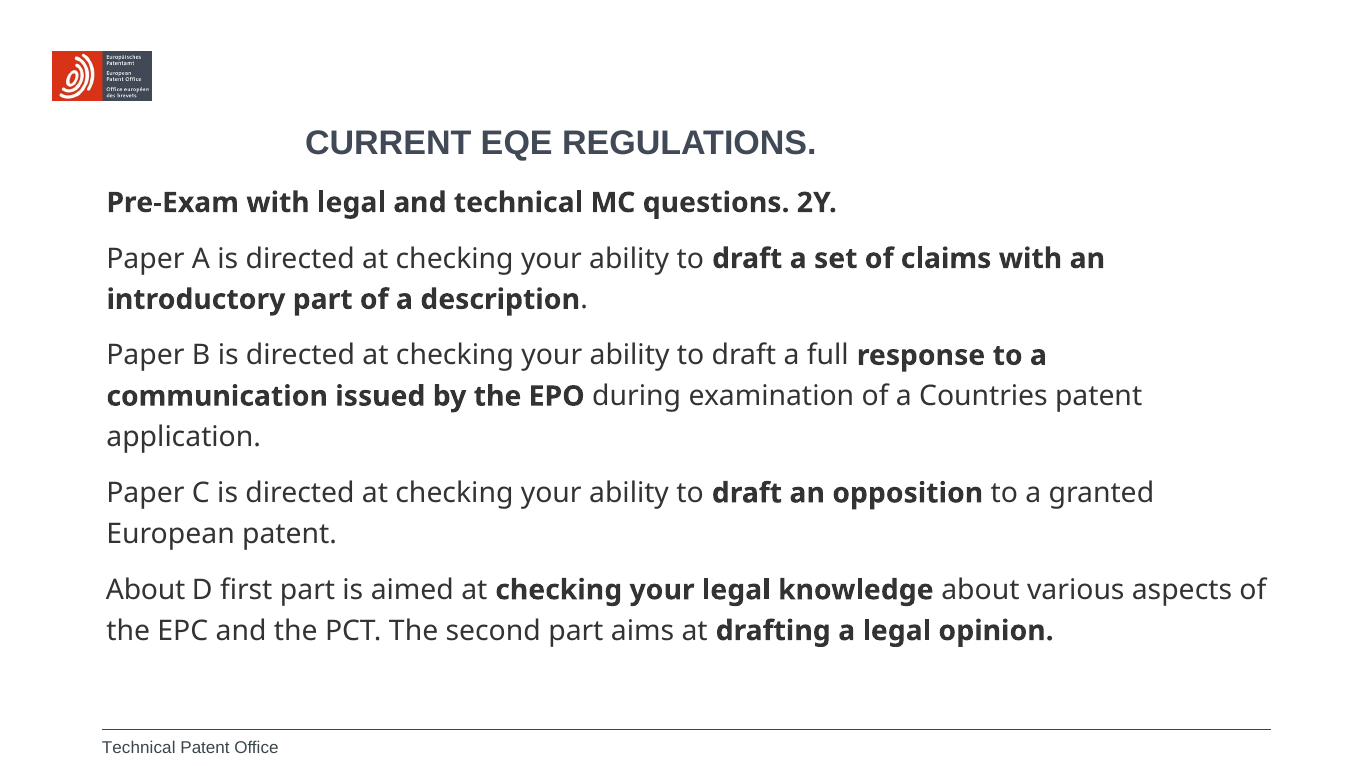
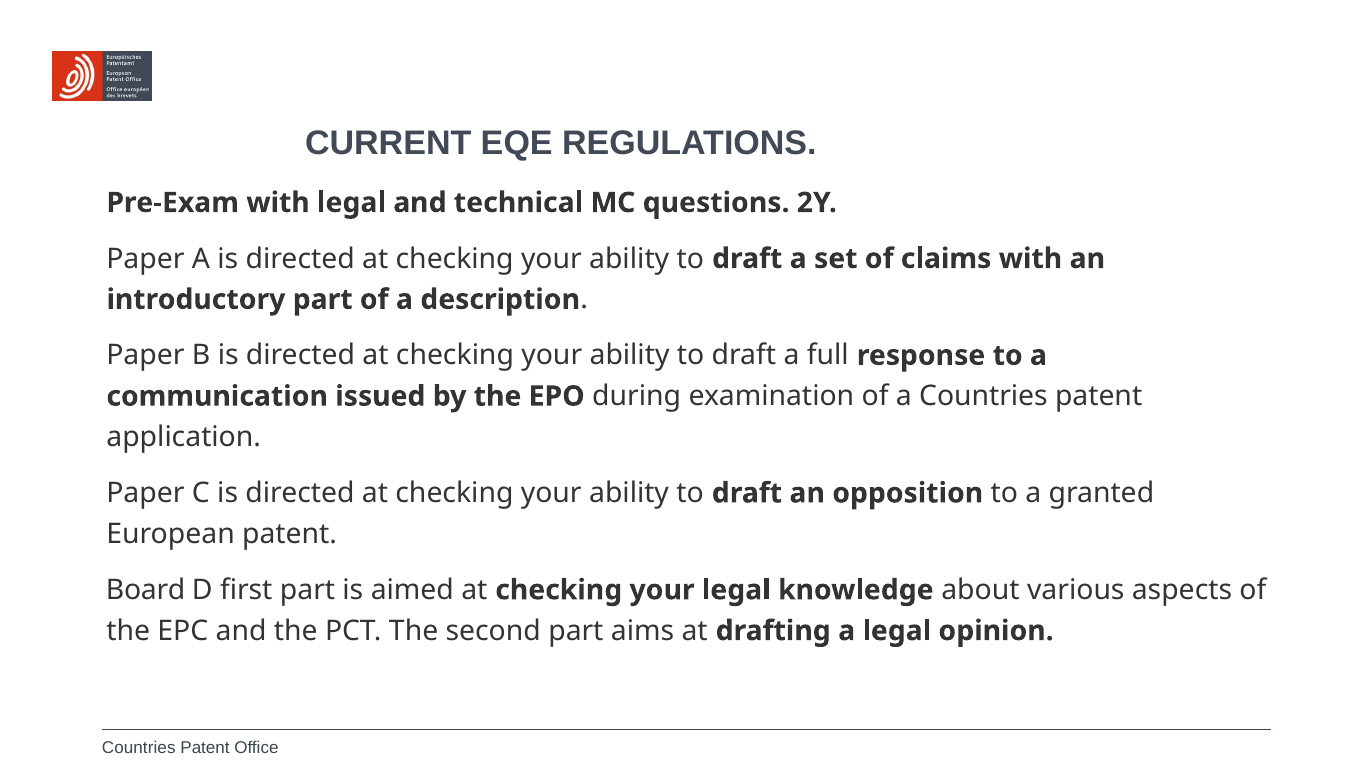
About: About -> Board (146, 590)
Technical: Technical -> Countries (139, 748)
